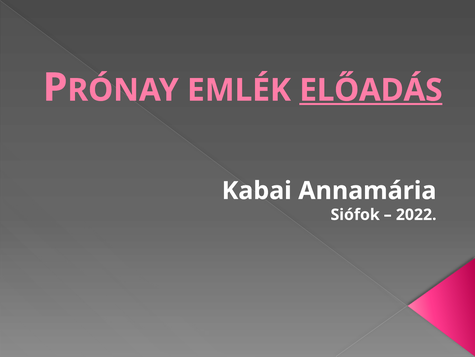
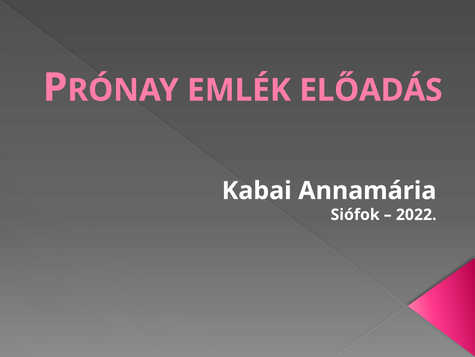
ELŐADÁS underline: present -> none (371, 90)
